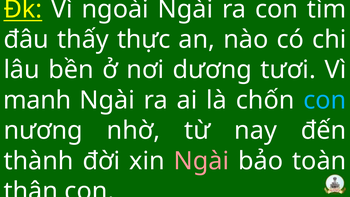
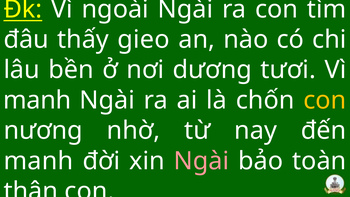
thực: thực -> gieo (144, 40)
con colour: light blue -> yellow (325, 100)
thành: thành -> manh (38, 161)
